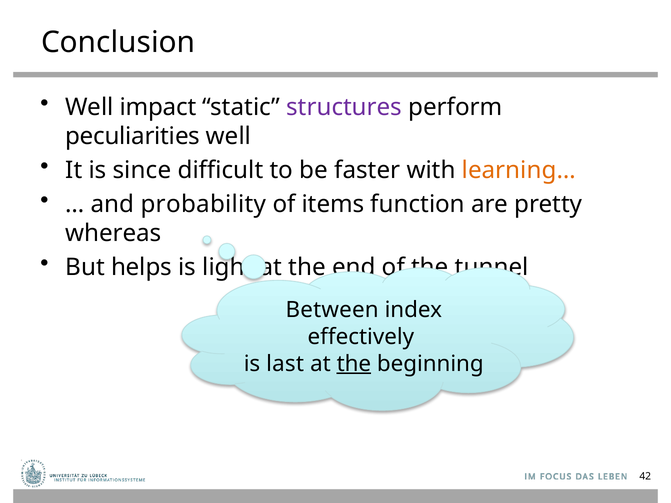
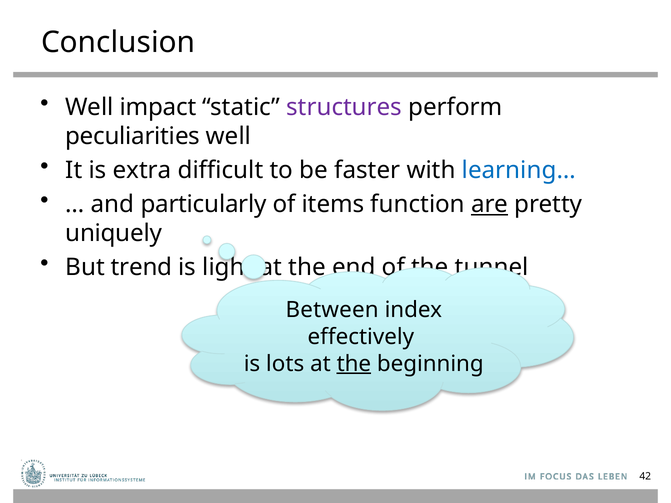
since: since -> extra (142, 170)
learning… colour: orange -> blue (519, 170)
probability: probability -> particularly (204, 204)
are underline: none -> present (490, 204)
whereas: whereas -> uniquely (114, 233)
helps: helps -> trend (142, 267)
last: last -> lots (285, 364)
